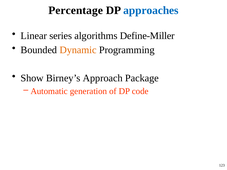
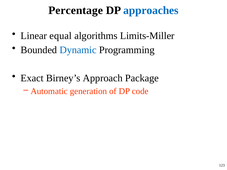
series: series -> equal (61, 36)
Define-Miller: Define-Miller -> Limits-Miller (147, 36)
Dynamic colour: orange -> blue (78, 50)
Show: Show -> Exact (32, 78)
